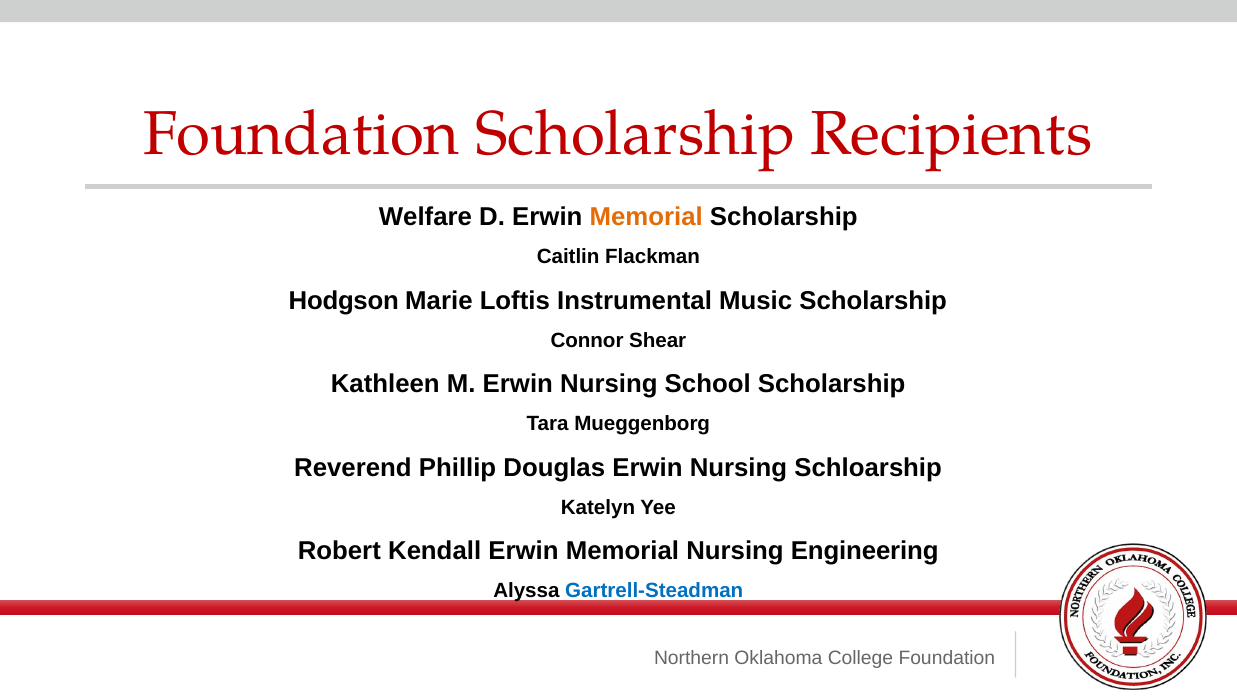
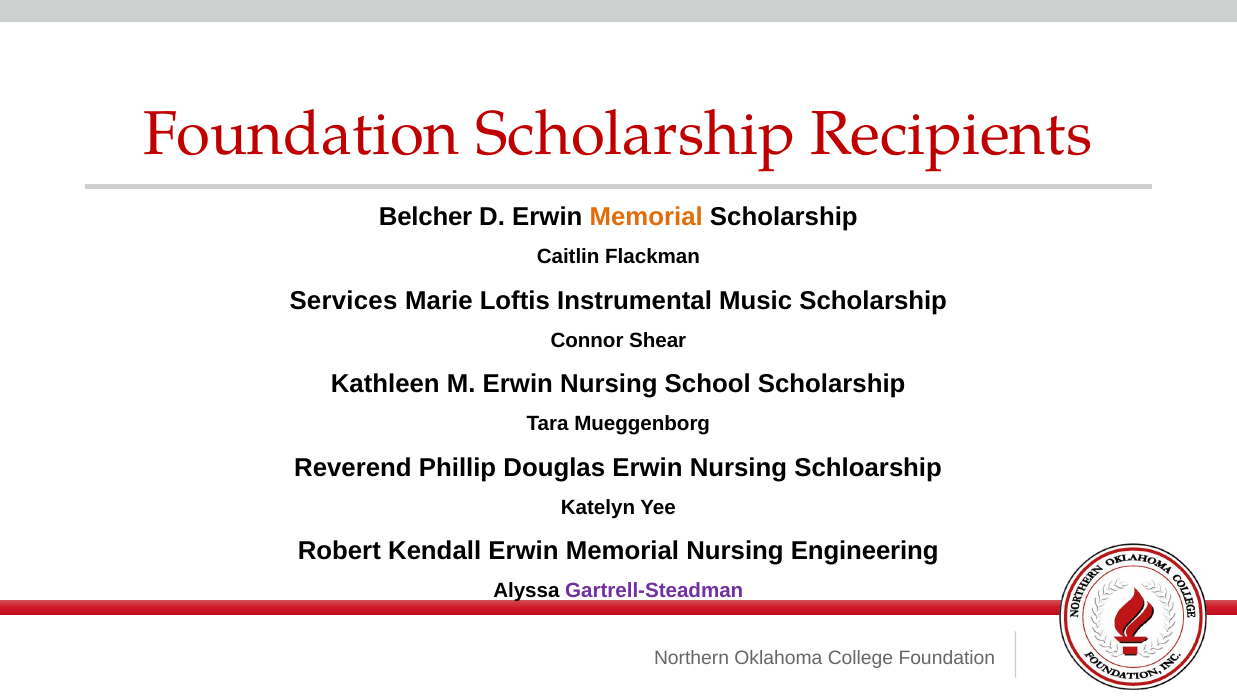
Welfare: Welfare -> Belcher (426, 217)
Hodgson: Hodgson -> Services (343, 301)
Gartrell-Steadman colour: blue -> purple (654, 591)
